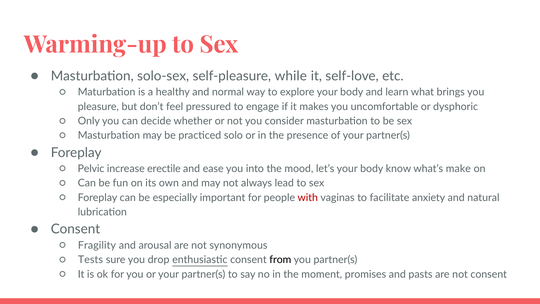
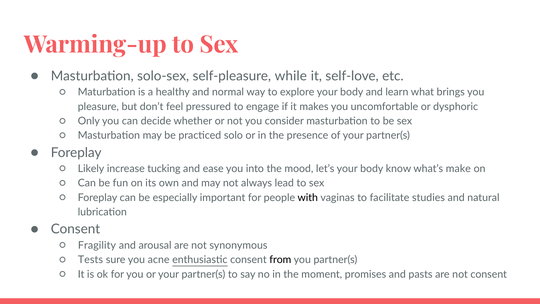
Pelvic: Pelvic -> Likely (91, 169)
erectile: erectile -> tucking (164, 169)
with colour: red -> black (308, 197)
anxiety: anxiety -> studies (428, 197)
drop: drop -> acne (159, 260)
